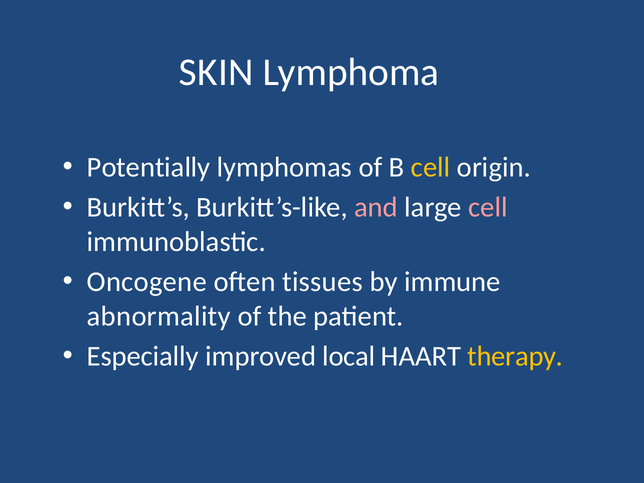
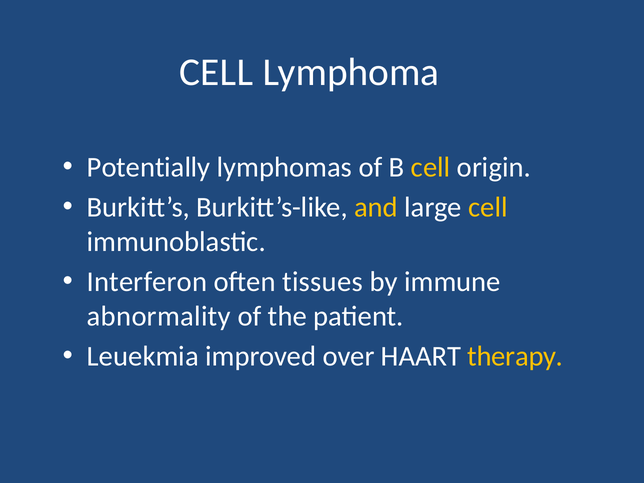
SKIN: SKIN -> CELL (216, 72)
and colour: pink -> yellow (376, 207)
cell colour: pink -> yellow (488, 207)
Oncogene: Oncogene -> Interferon (147, 282)
Especially: Especially -> Leuekmia (143, 356)
local: local -> over (349, 356)
